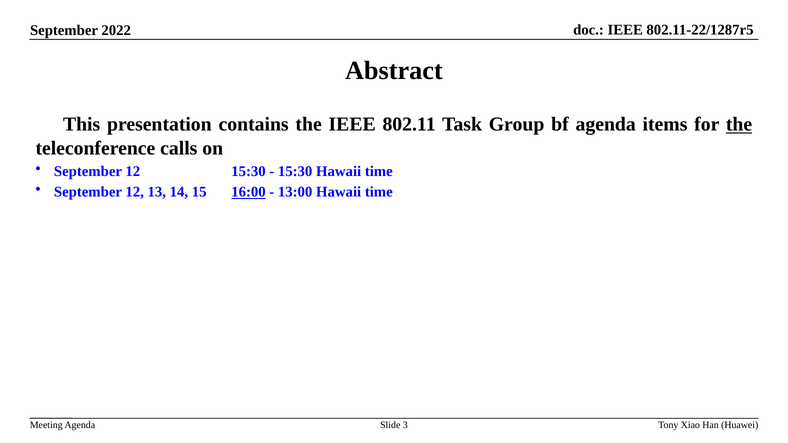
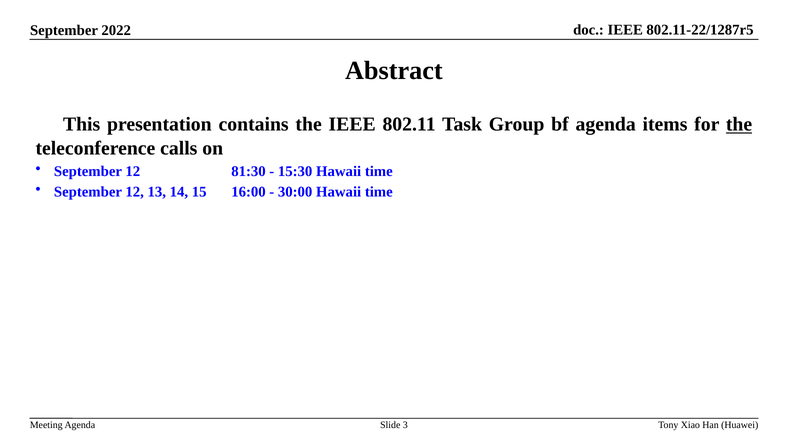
12 15:30: 15:30 -> 81:30 (248, 171)
16:00 underline: present -> none (248, 192)
13:00: 13:00 -> 30:00 (295, 192)
